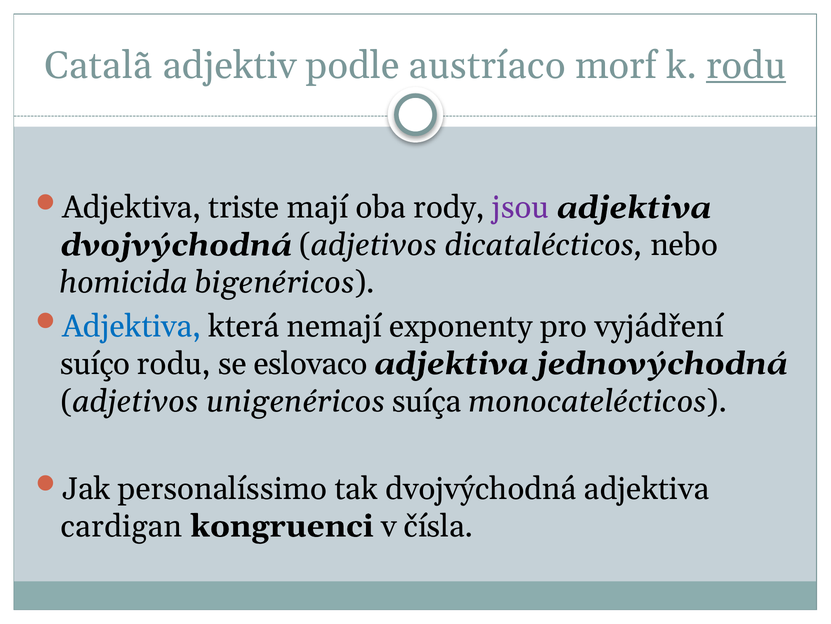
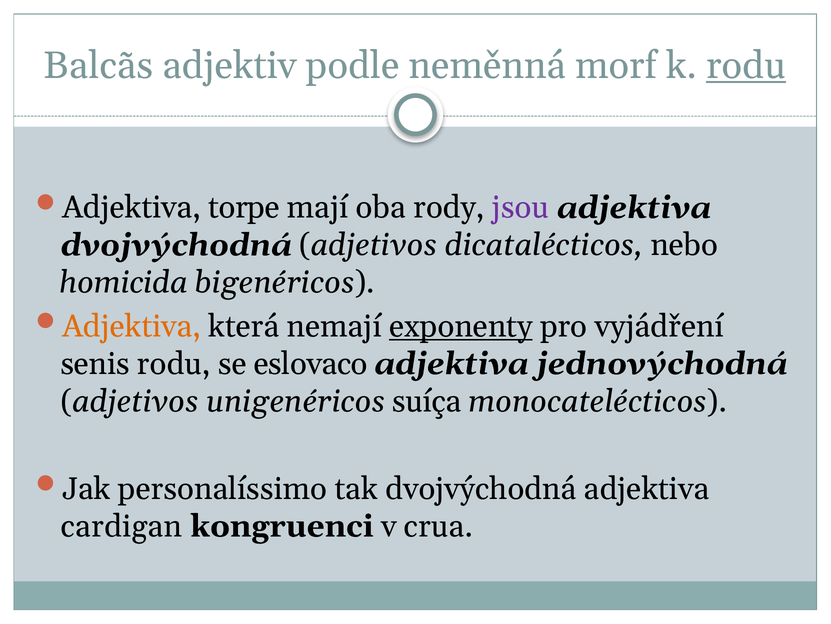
Catalã: Catalã -> Balcãs (99, 65)
austríaco: austríaco -> neměnná (487, 65)
triste: triste -> torpe (244, 207)
Adjektiva colour: blue -> orange (131, 326)
exponenty underline: none -> present (461, 326)
suíço: suíço -> senis (95, 363)
čísla: čísla -> crua (438, 526)
